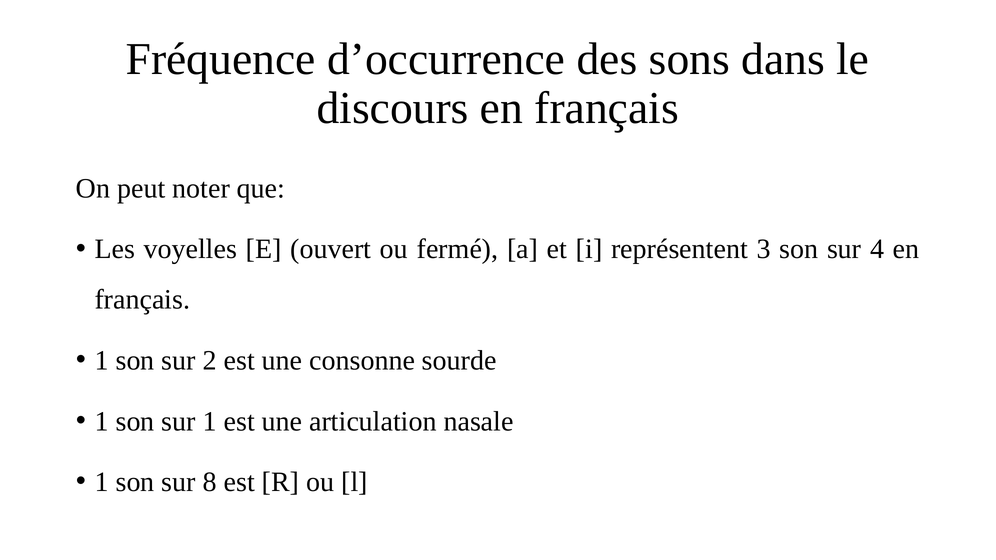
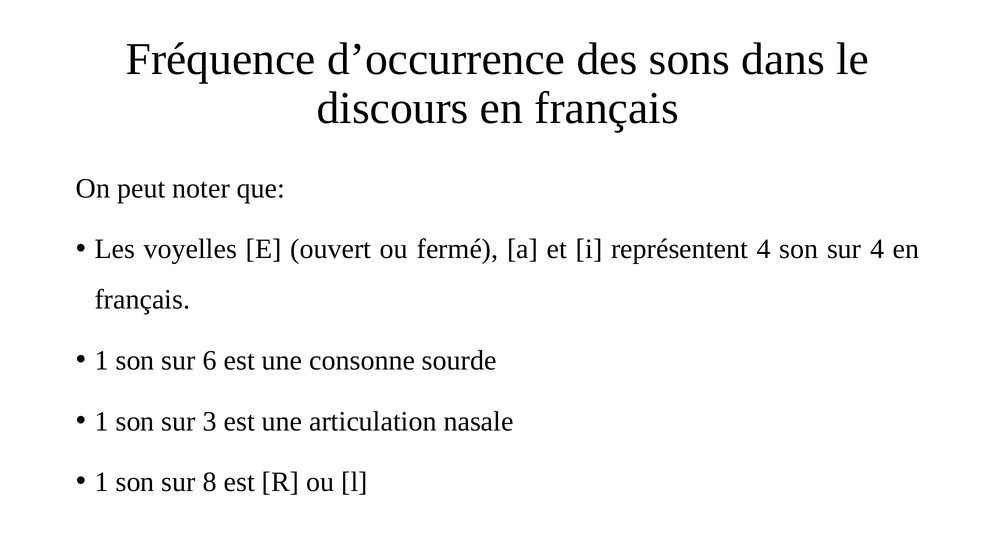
représentent 3: 3 -> 4 (764, 249)
2: 2 -> 6 (210, 361)
sur 1: 1 -> 3 (210, 421)
